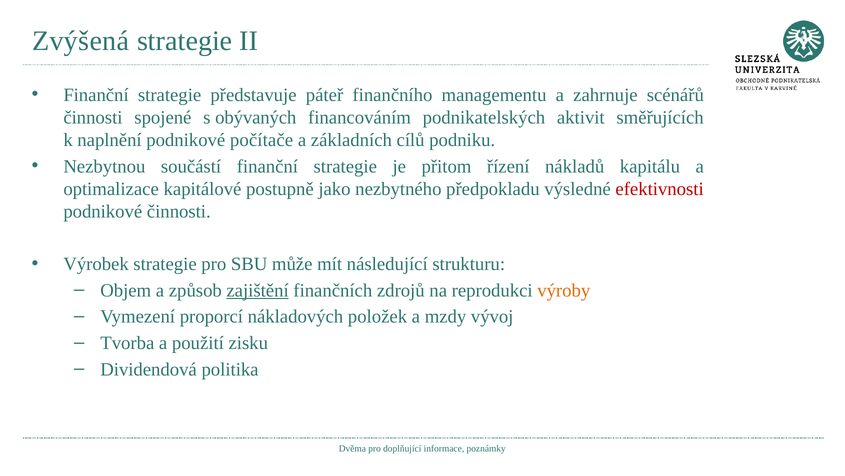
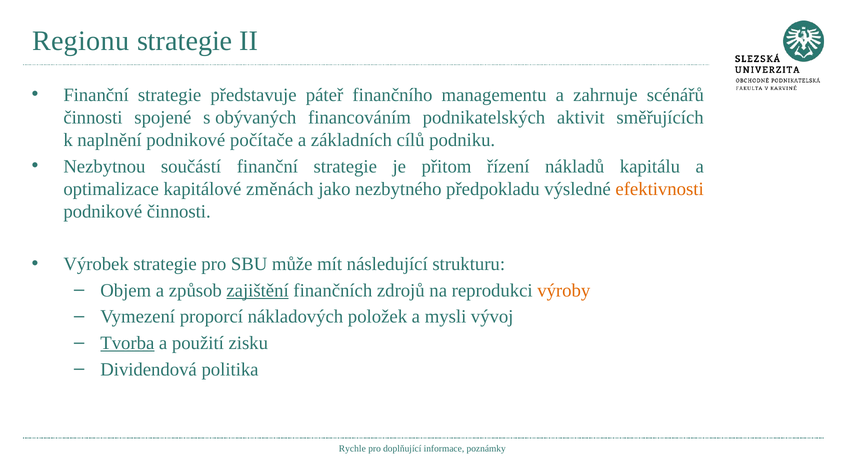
Zvýšená: Zvýšená -> Regionu (81, 41)
postupně: postupně -> změnách (280, 189)
efektivnosti colour: red -> orange (660, 189)
mzdy: mzdy -> mysli (446, 316)
Tvorba underline: none -> present (127, 343)
Dvěma: Dvěma -> Rychle (352, 448)
